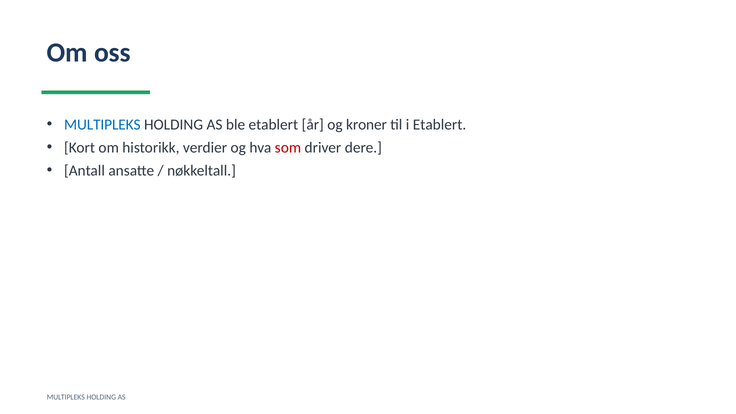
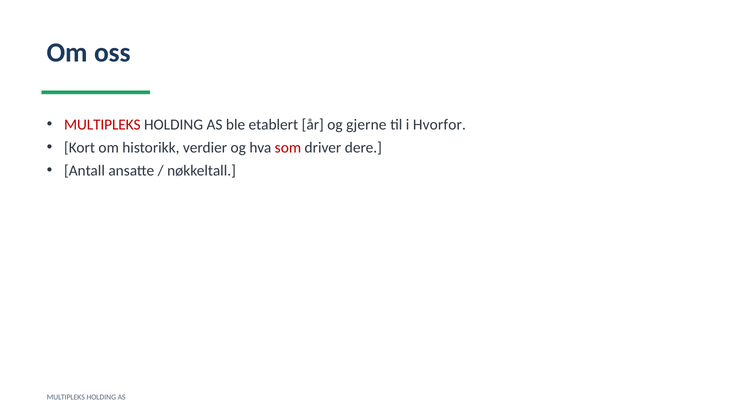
MULTIPLEKS colour: blue -> red (102, 125)
kroner: kroner -> gjerne (366, 125)
i Etablert: Etablert -> Hvorfor (439, 125)
